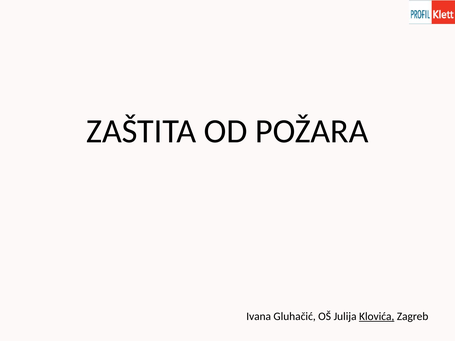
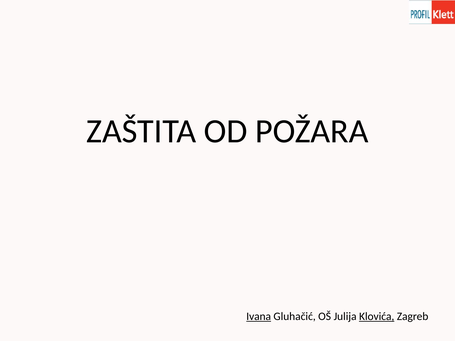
Ivana underline: none -> present (259, 317)
